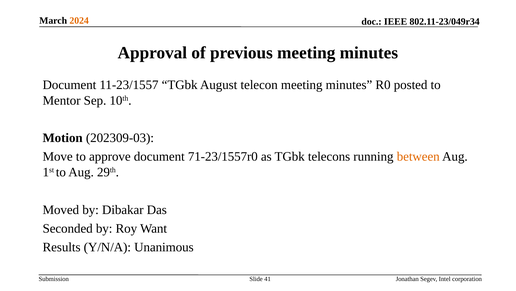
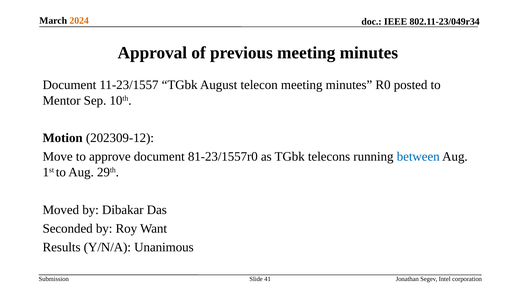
202309-03: 202309-03 -> 202309-12 (120, 138)
71-23/1557r0: 71-23/1557r0 -> 81-23/1557r0 (223, 156)
between colour: orange -> blue (418, 156)
